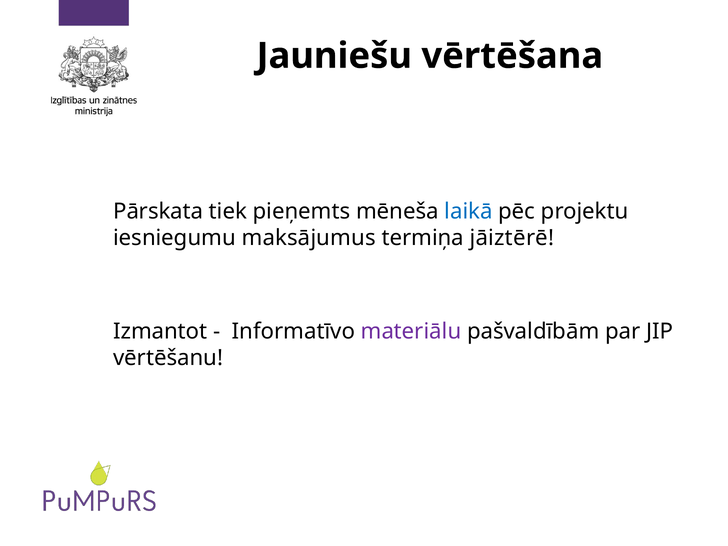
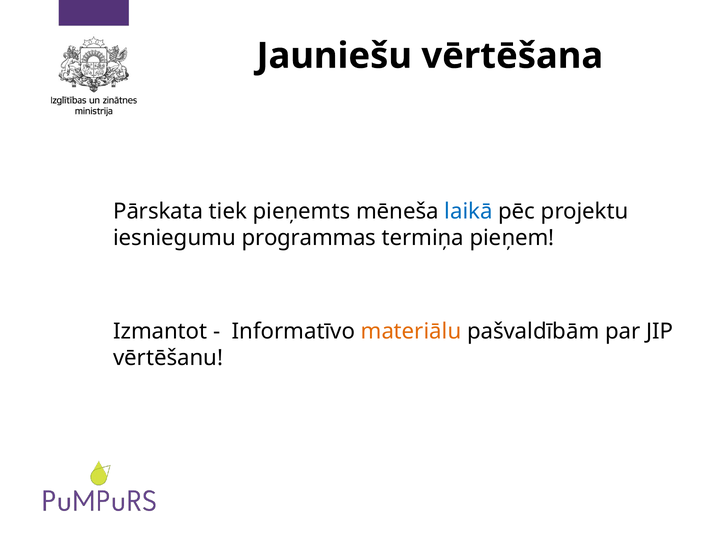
maksājumus: maksājumus -> programmas (309, 238)
jāiztērē: jāiztērē -> pieņem (512, 238)
materiālu colour: purple -> orange (411, 331)
